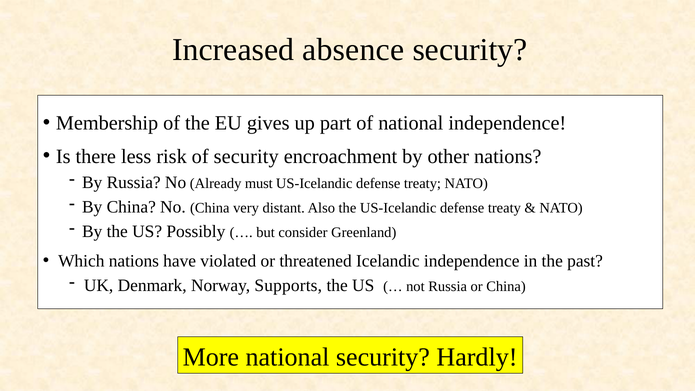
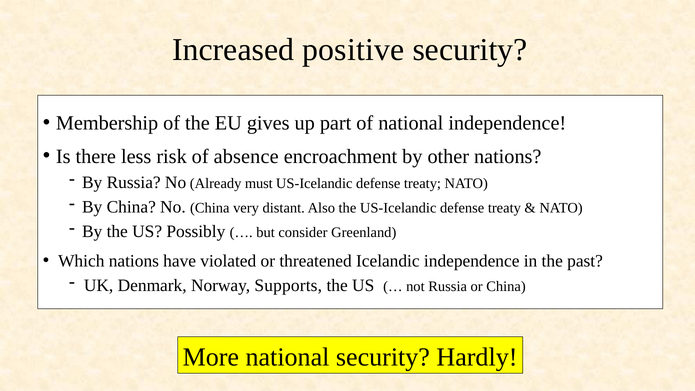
absence: absence -> positive (353, 50)
of security: security -> absence (246, 156)
